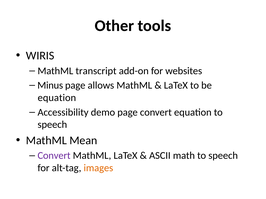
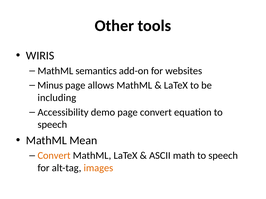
transcript: transcript -> semantics (96, 71)
equation: equation -> including (57, 98)
Convert colour: purple -> orange (54, 156)
